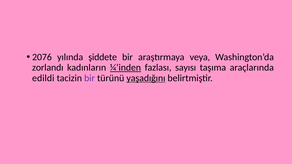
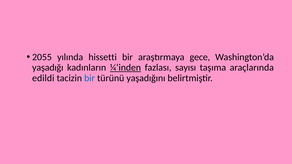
2076: 2076 -> 2055 (42, 57)
şiddete: şiddete -> hissetti (103, 57)
veya: veya -> gece (200, 57)
zorlandı: zorlandı -> yaşadığı (48, 68)
bir colour: purple -> blue (90, 78)
yaşadığını underline: present -> none (146, 78)
